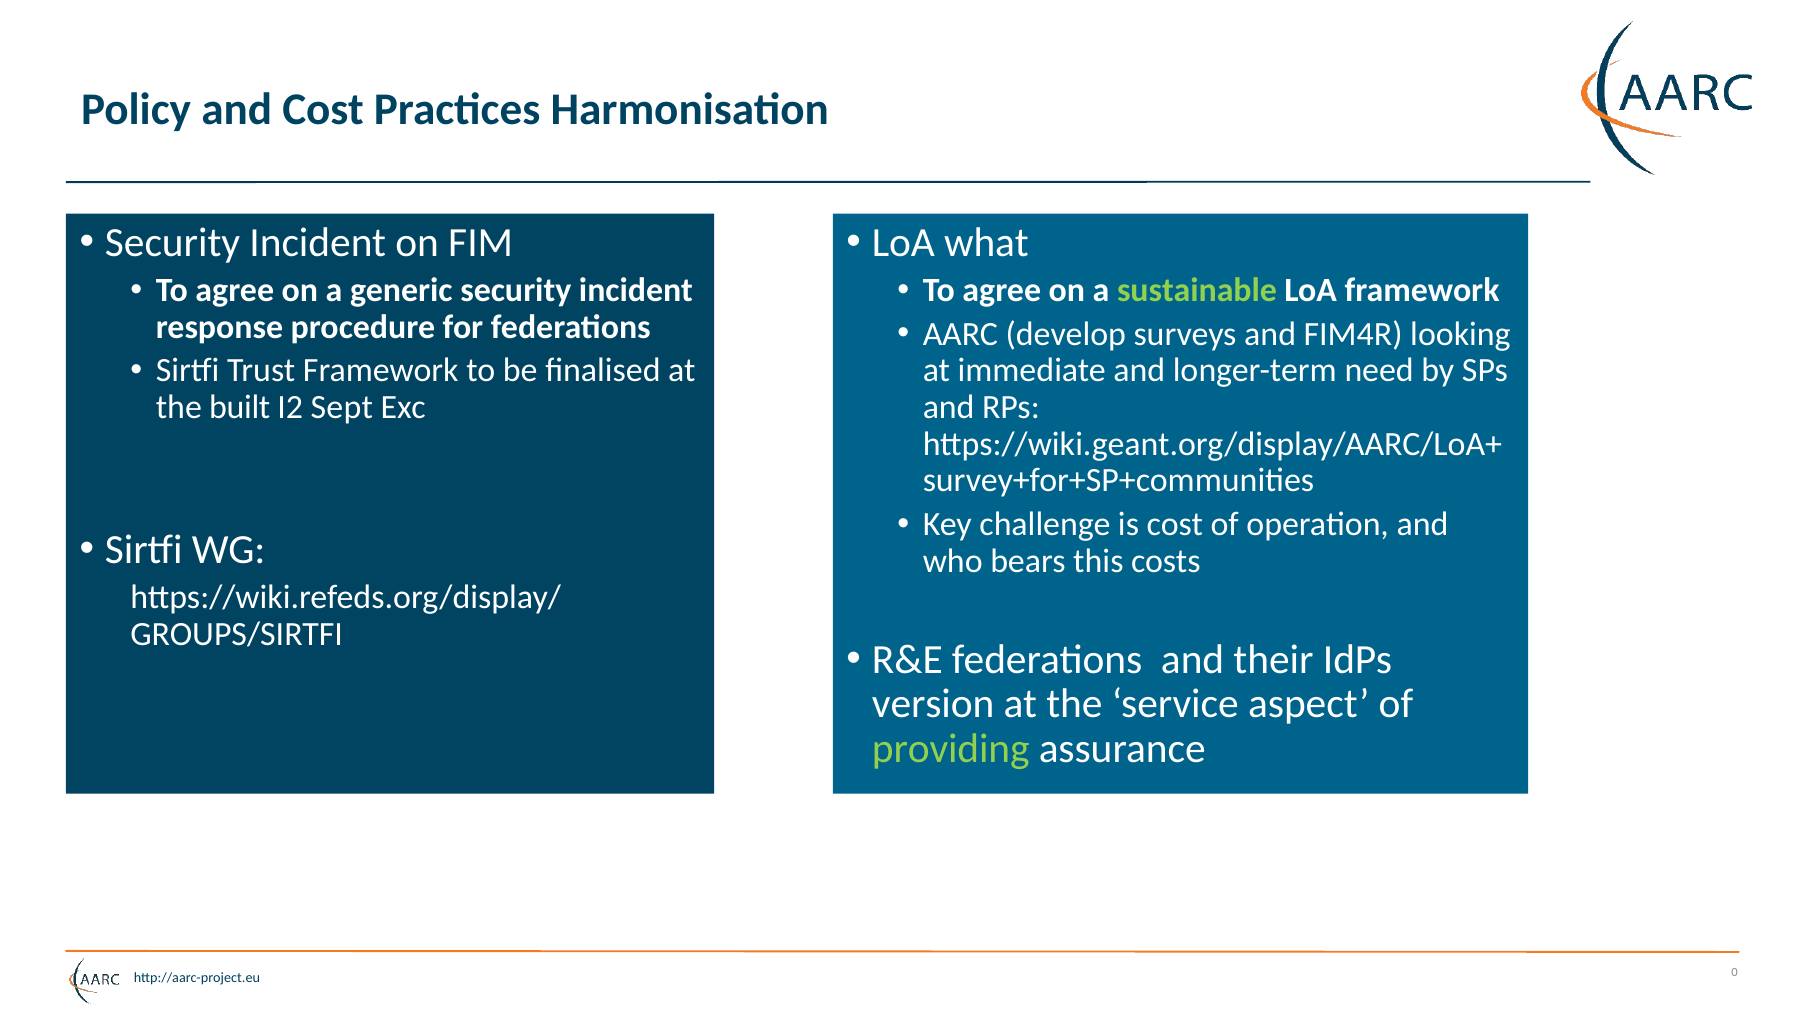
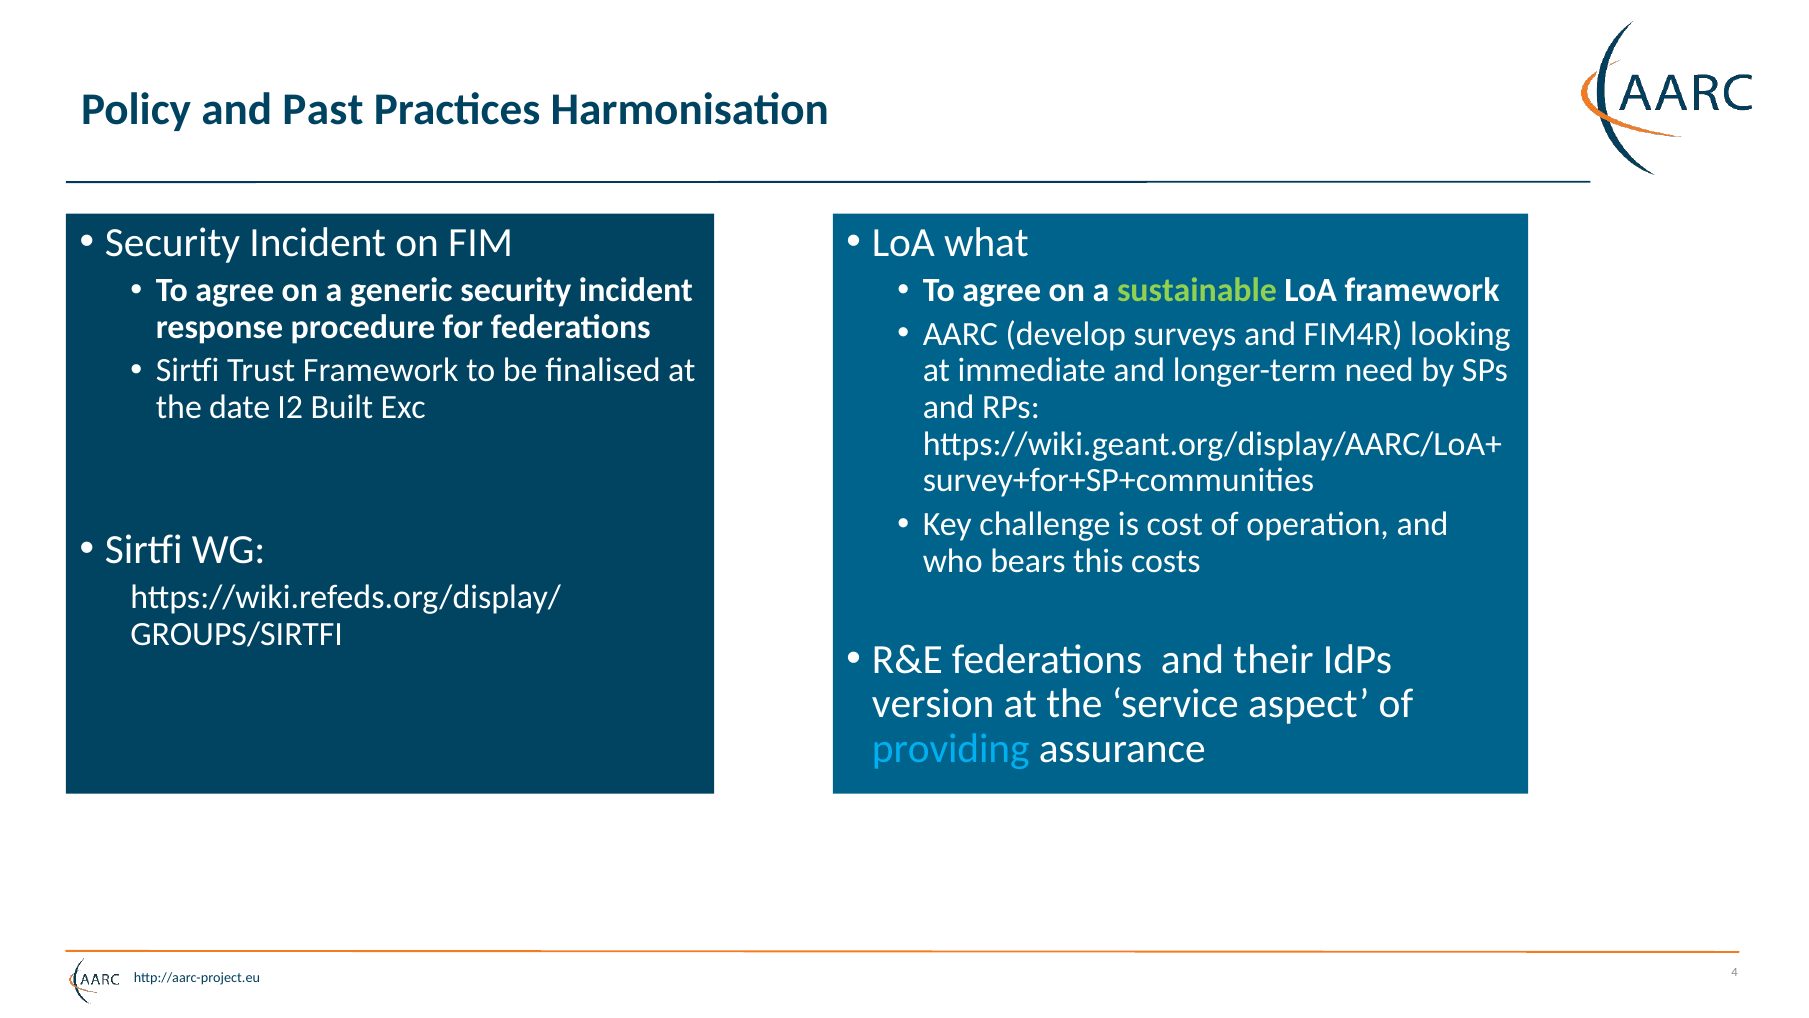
and Cost: Cost -> Past (323, 109)
built: built -> date (240, 407)
Sept: Sept -> Built (342, 407)
providing colour: light green -> light blue (951, 749)
0: 0 -> 4 (1734, 972)
